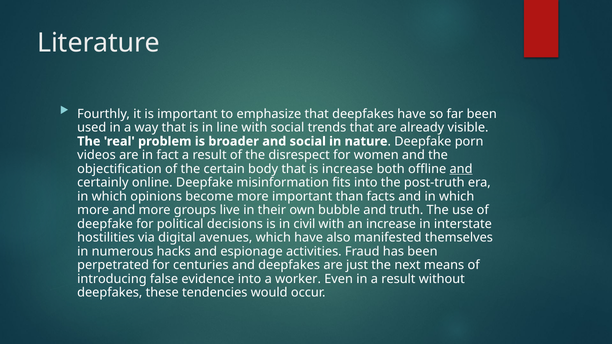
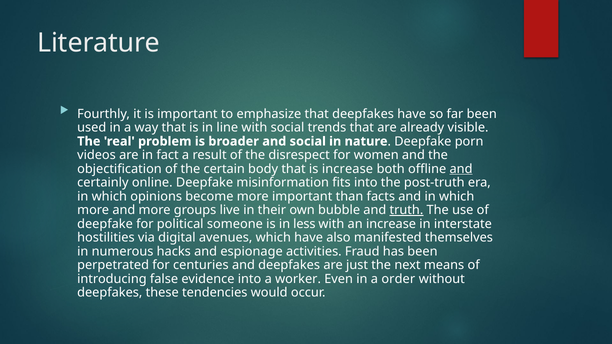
truth underline: none -> present (406, 210)
decisions: decisions -> someone (235, 224)
civil: civil -> less (304, 224)
in a result: result -> order (398, 279)
